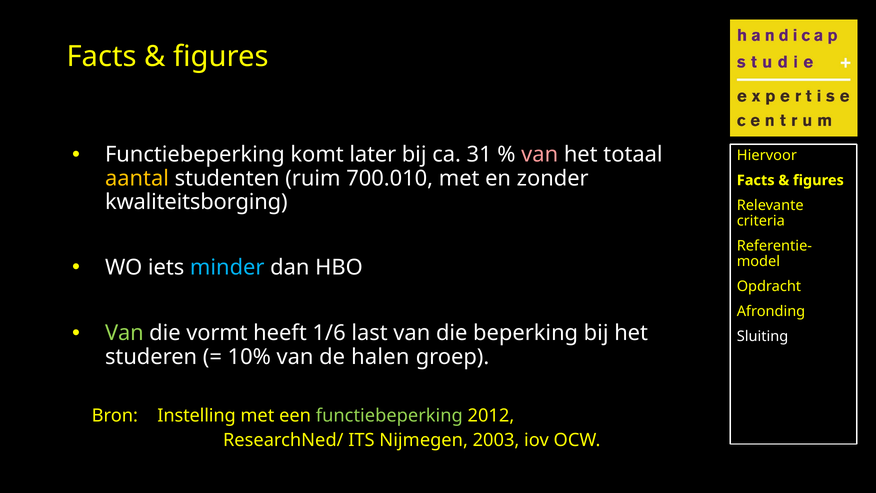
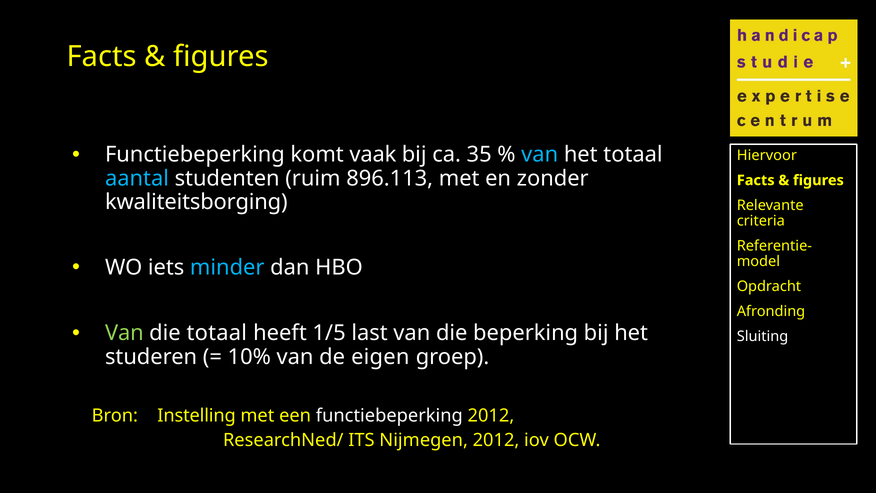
later: later -> vaak (373, 155)
31: 31 -> 35 (479, 155)
van colour: pink -> light blue (540, 155)
aantal colour: yellow -> light blue (137, 178)
700.010: 700.010 -> 896.113 (390, 178)
die vormt: vormt -> totaal (217, 333)
1/6: 1/6 -> 1/5 (329, 333)
halen: halen -> eigen (380, 357)
functiebeperking colour: light green -> white (389, 416)
Nijmegen 2003: 2003 -> 2012 (496, 440)
